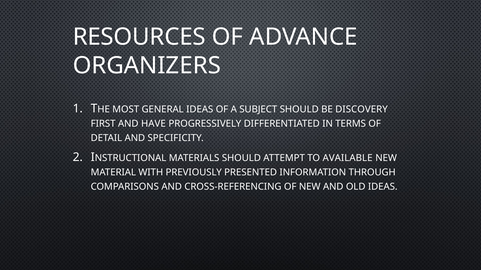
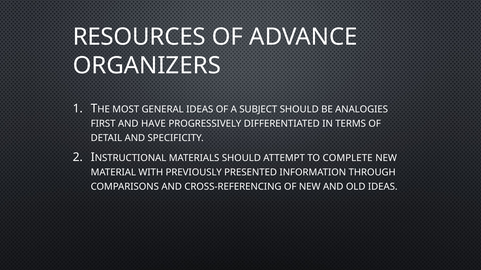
DISCOVERY: DISCOVERY -> ANALOGIES (362, 110)
AVAILABLE: AVAILABLE -> COMPLETE (348, 158)
